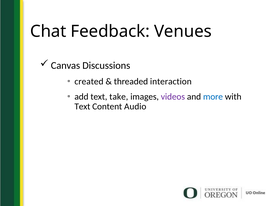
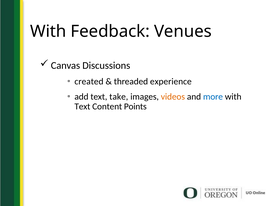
Chat: Chat -> With (48, 31)
interaction: interaction -> experience (171, 81)
videos colour: purple -> orange (173, 97)
Audio: Audio -> Points (135, 107)
